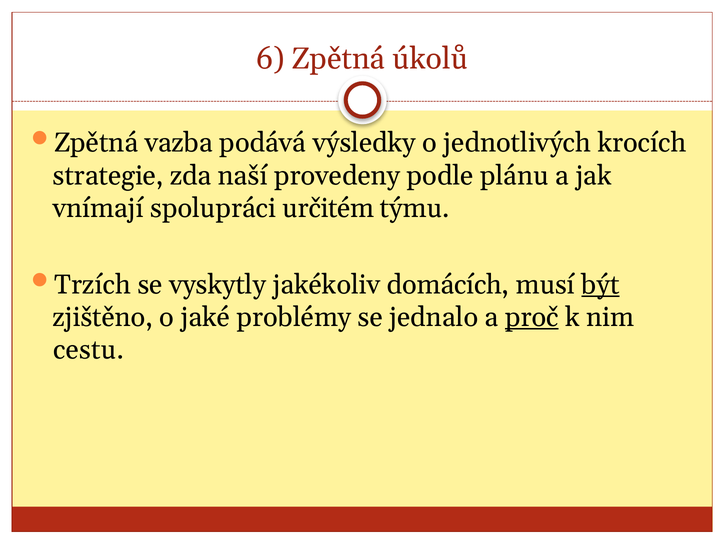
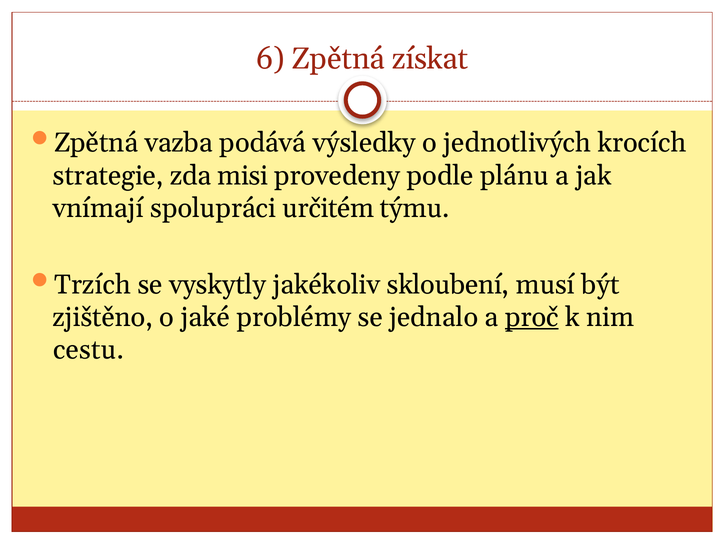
úkolů: úkolů -> získat (430, 59)
naší: naší -> misi (243, 176)
domácích: domácích -> skloubení (448, 284)
být underline: present -> none (600, 284)
